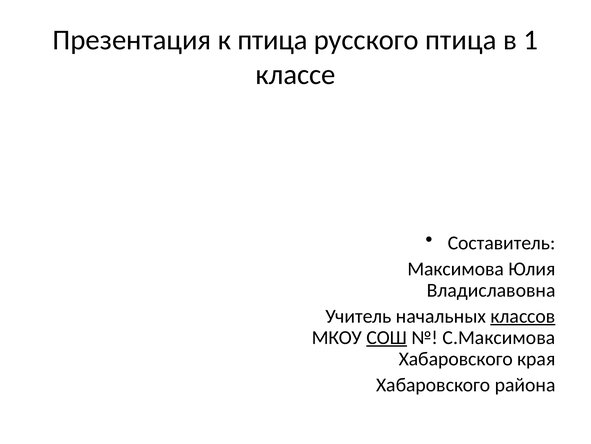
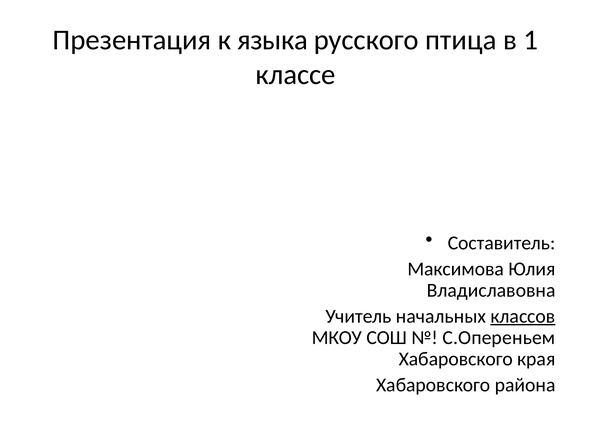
к птица: птица -> языка (273, 40)
СОШ underline: present -> none (387, 337)
С.Максимова: С.Максимова -> С.Опереньем (499, 337)
